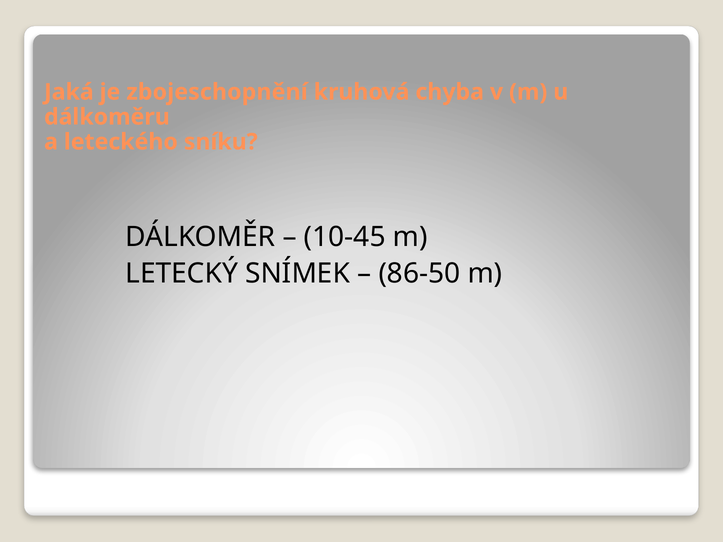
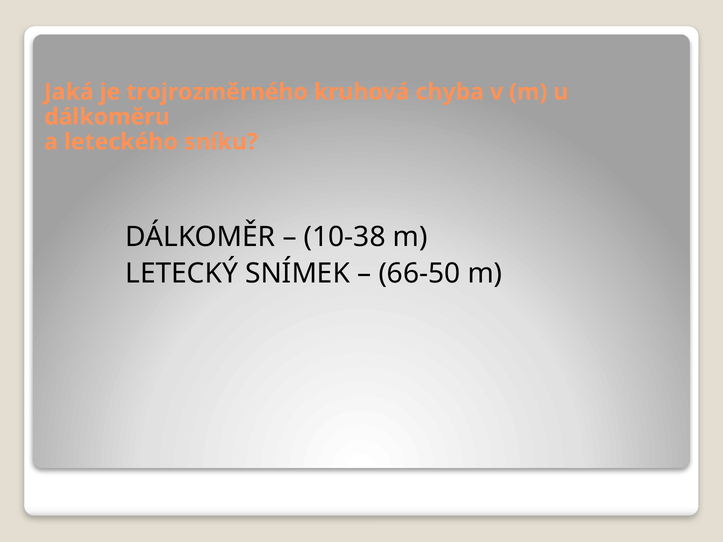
zbojeschopnění: zbojeschopnění -> trojrozměrného (217, 92)
10-45: 10-45 -> 10-38 (345, 237)
86-50: 86-50 -> 66-50 (419, 273)
